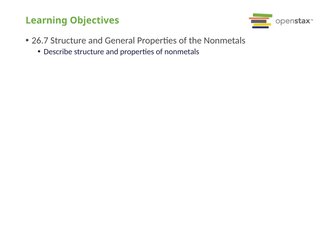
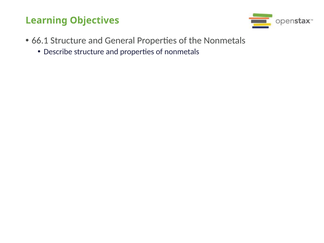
26.7: 26.7 -> 66.1 (40, 41)
